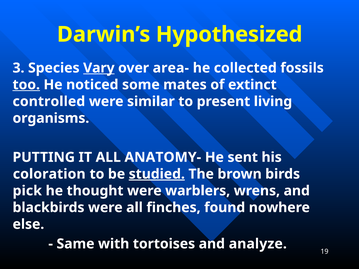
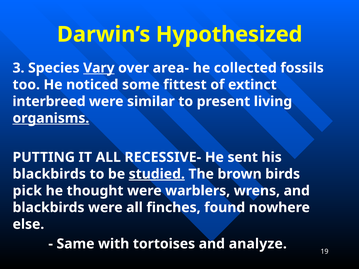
too underline: present -> none (26, 85)
mates: mates -> fittest (185, 85)
controlled: controlled -> interbreed (49, 102)
organisms underline: none -> present (51, 118)
ANATOMY-: ANATOMY- -> RECESSIVE- (163, 157)
coloration: coloration -> blackbirds (49, 174)
